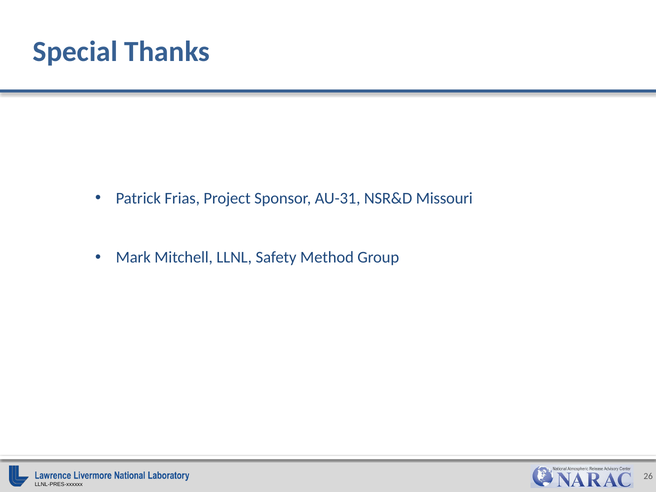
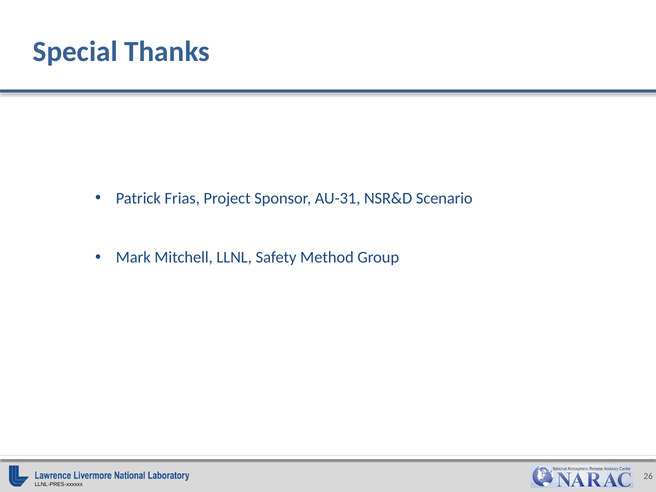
Missouri: Missouri -> Scenario (444, 198)
